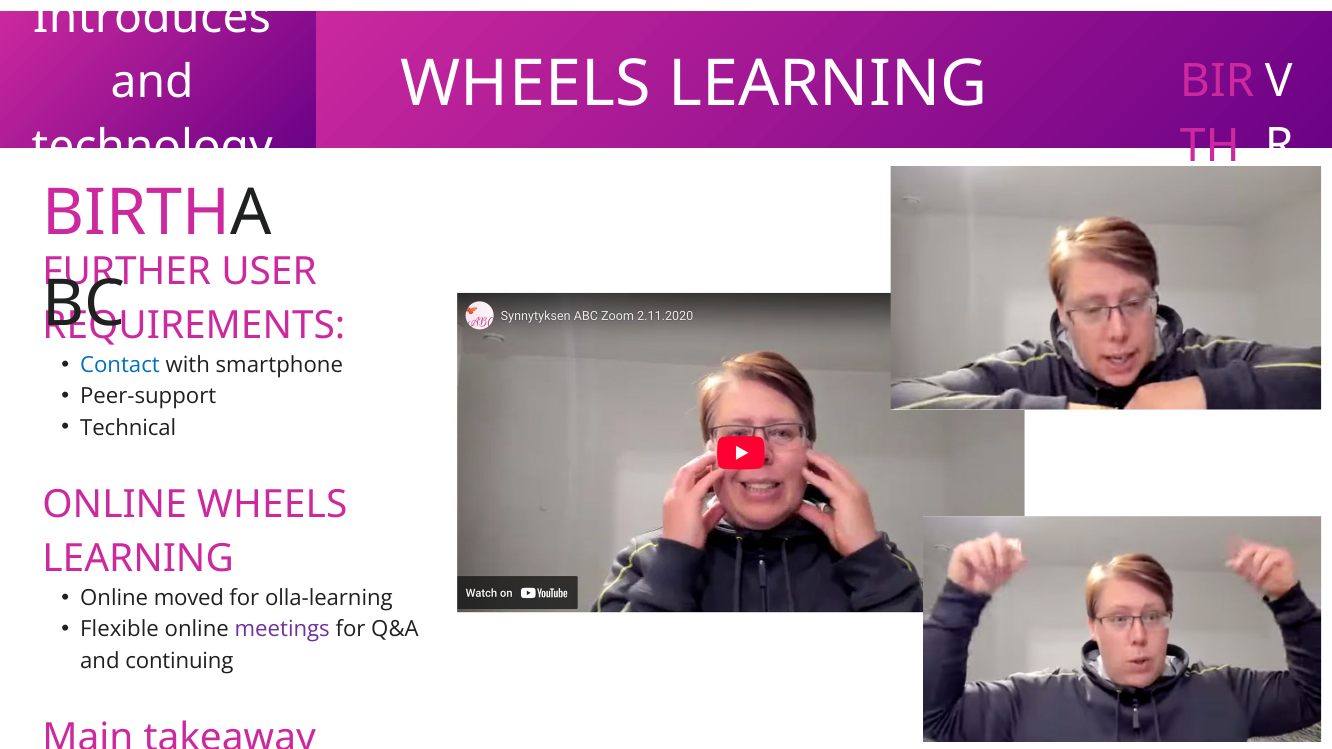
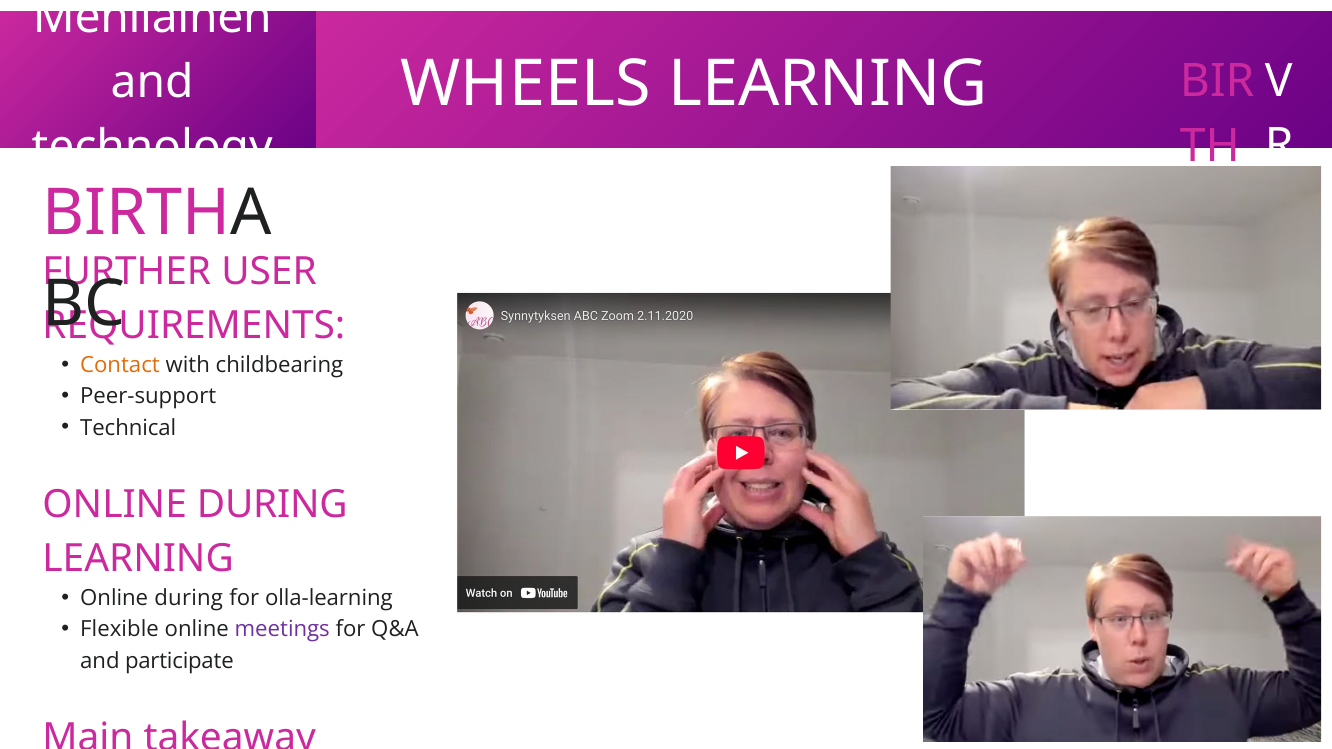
Introduces: Introduces -> Mehiläinen (152, 18)
Contact colour: blue -> orange (120, 366)
smartphone: smartphone -> childbearing (279, 366)
WHEELS: WHEELS -> DURING (272, 504)
moved: moved -> during (189, 599)
continuing: continuing -> participate (179, 661)
